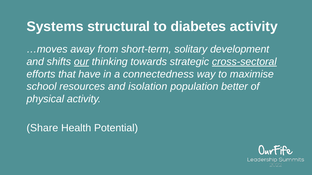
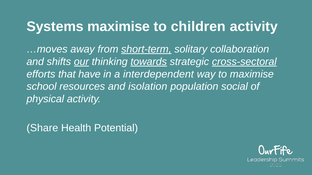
Systems structural: structural -> maximise (119, 27)
diabetes: diabetes -> children (198, 27)
short-term underline: none -> present (146, 49)
development: development -> collaboration (240, 49)
towards underline: none -> present (149, 62)
connectedness: connectedness -> interdependent (158, 74)
better: better -> social (235, 87)
